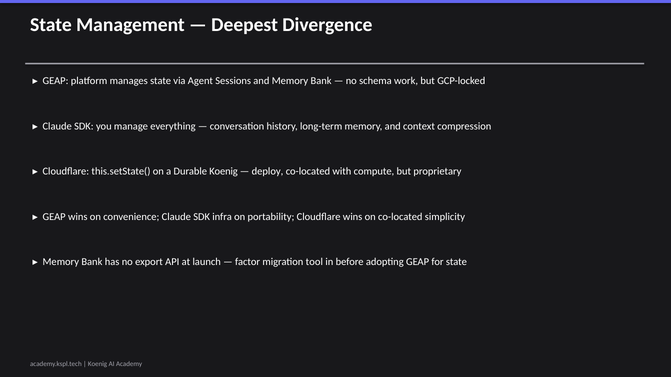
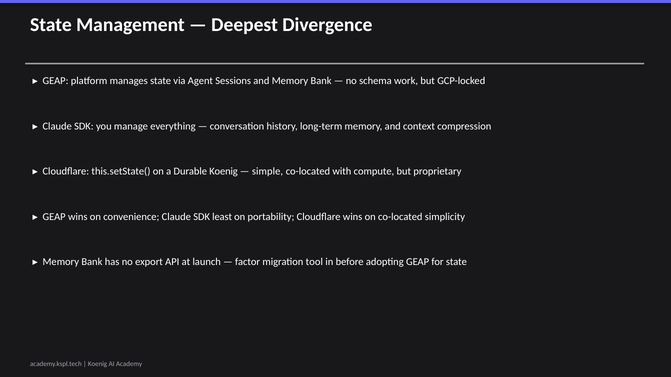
deploy: deploy -> simple (267, 172)
infra: infra -> least (222, 217)
